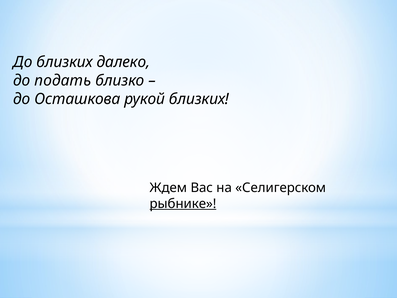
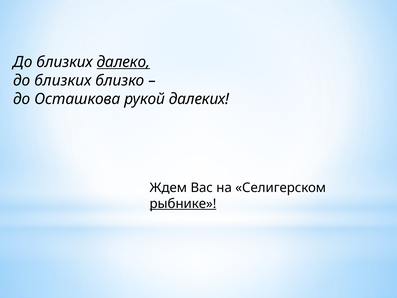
далеко underline: none -> present (123, 62)
подать: подать -> близких (63, 80)
рукой близких: близких -> далеких (199, 99)
